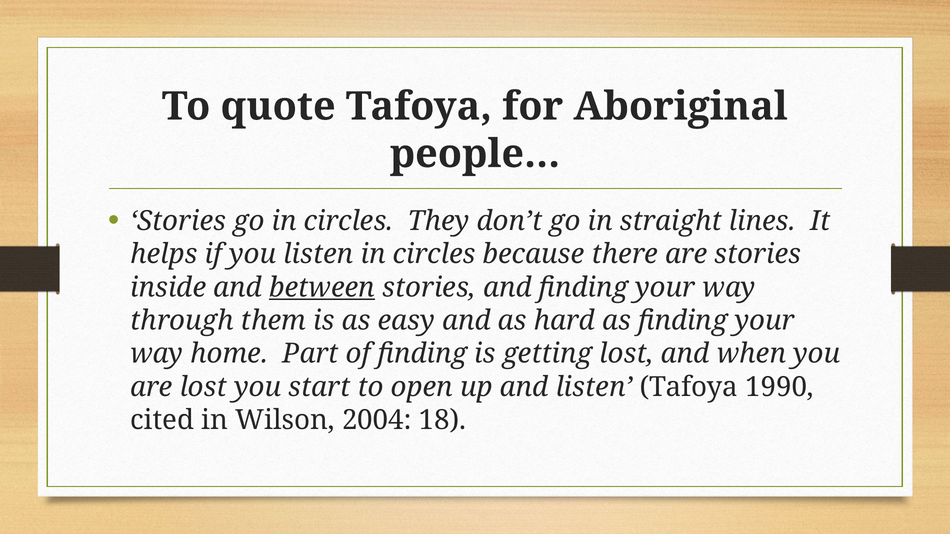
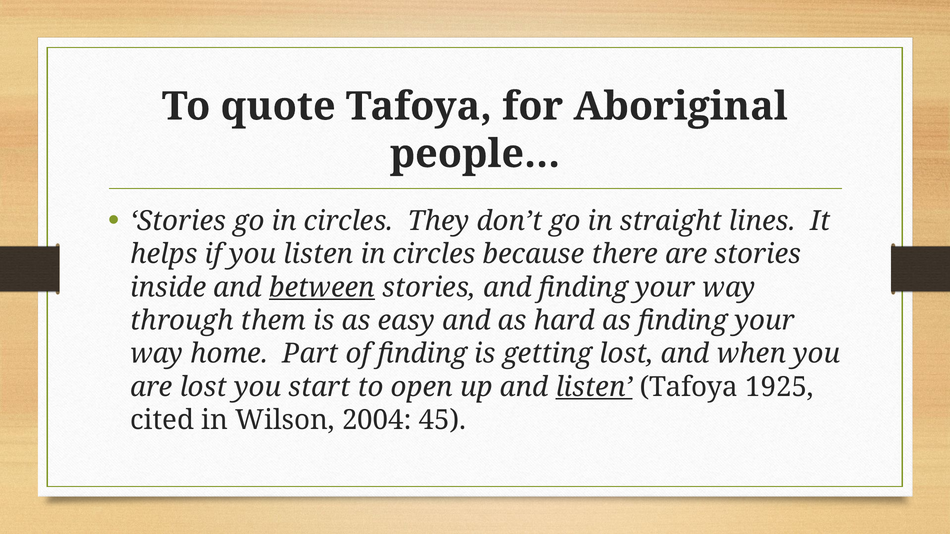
listen underline: none -> present (594, 387)
1990: 1990 -> 1925 (780, 387)
18: 18 -> 45 (443, 420)
